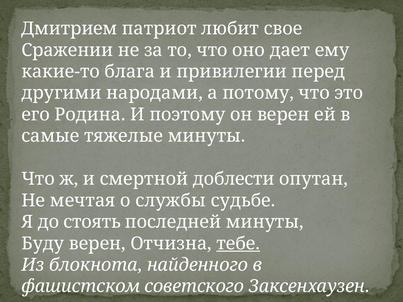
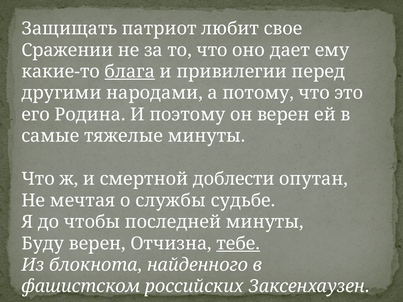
Дмитрием: Дмитрием -> Защищать (69, 29)
блага underline: none -> present (130, 72)
стоять: стоять -> чтобы (92, 222)
советского: советского -> российских (194, 287)
